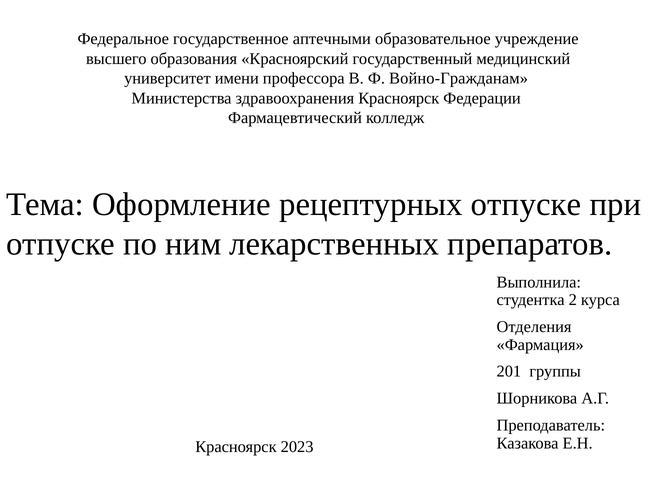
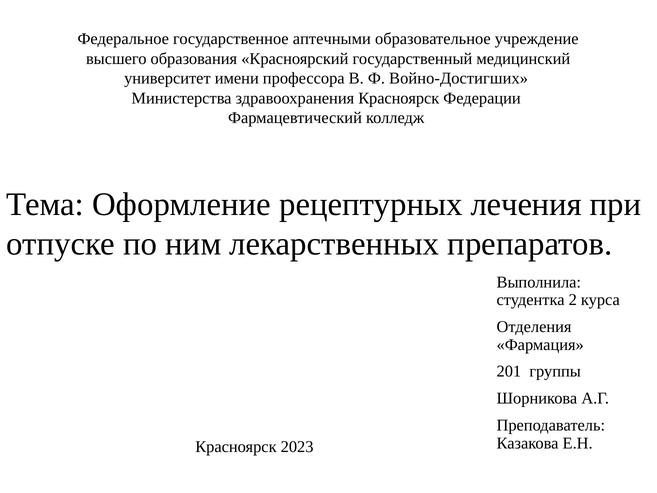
Войно-Гражданам: Войно-Гражданам -> Войно-Достигших (459, 78)
рецептурных отпуске: отпуске -> лечения (526, 204)
